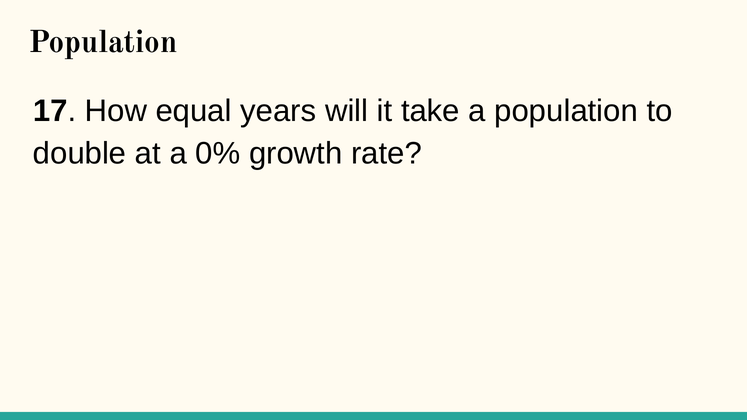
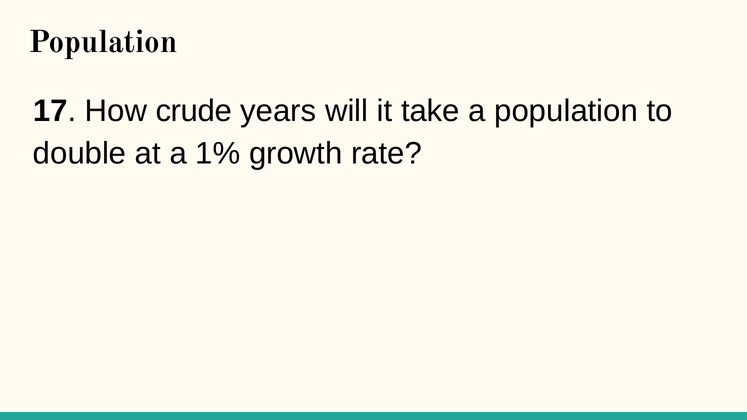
equal: equal -> crude (194, 111)
0%: 0% -> 1% (218, 154)
